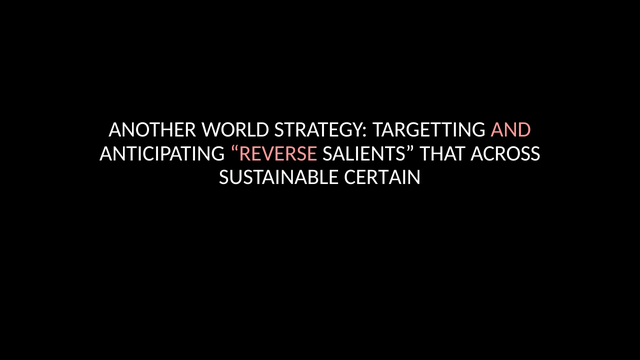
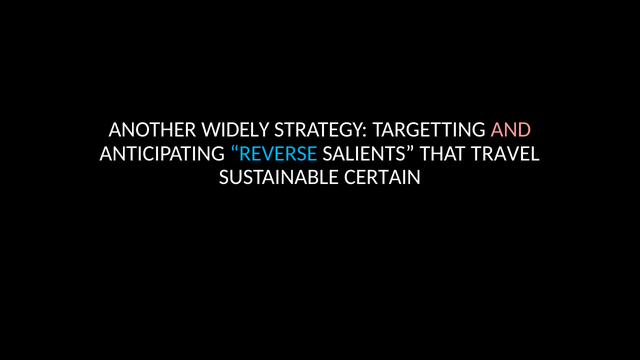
WORLD: WORLD -> WIDELY (235, 130)
REVERSE colour: pink -> light blue (274, 153)
ACROSS: ACROSS -> TRAVEL (505, 153)
